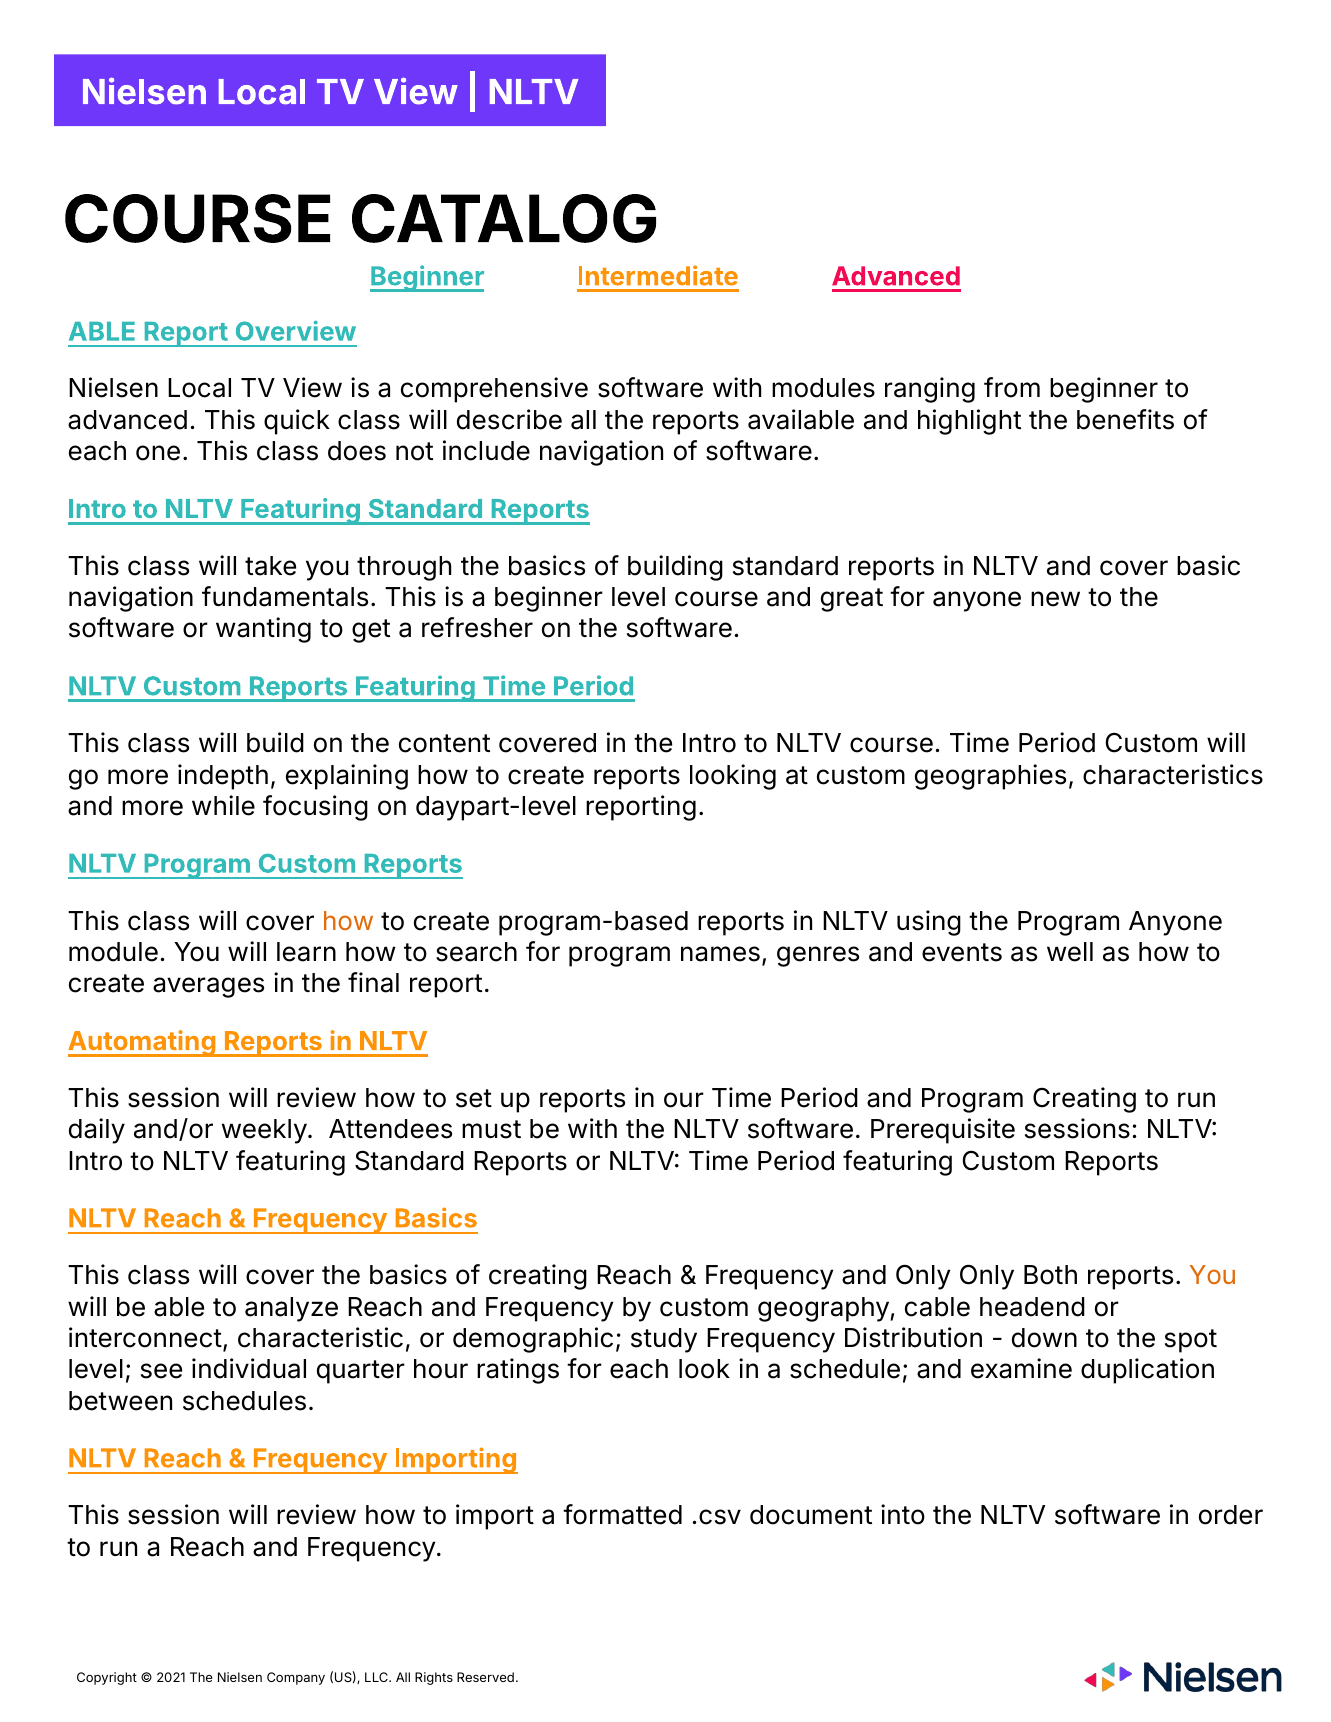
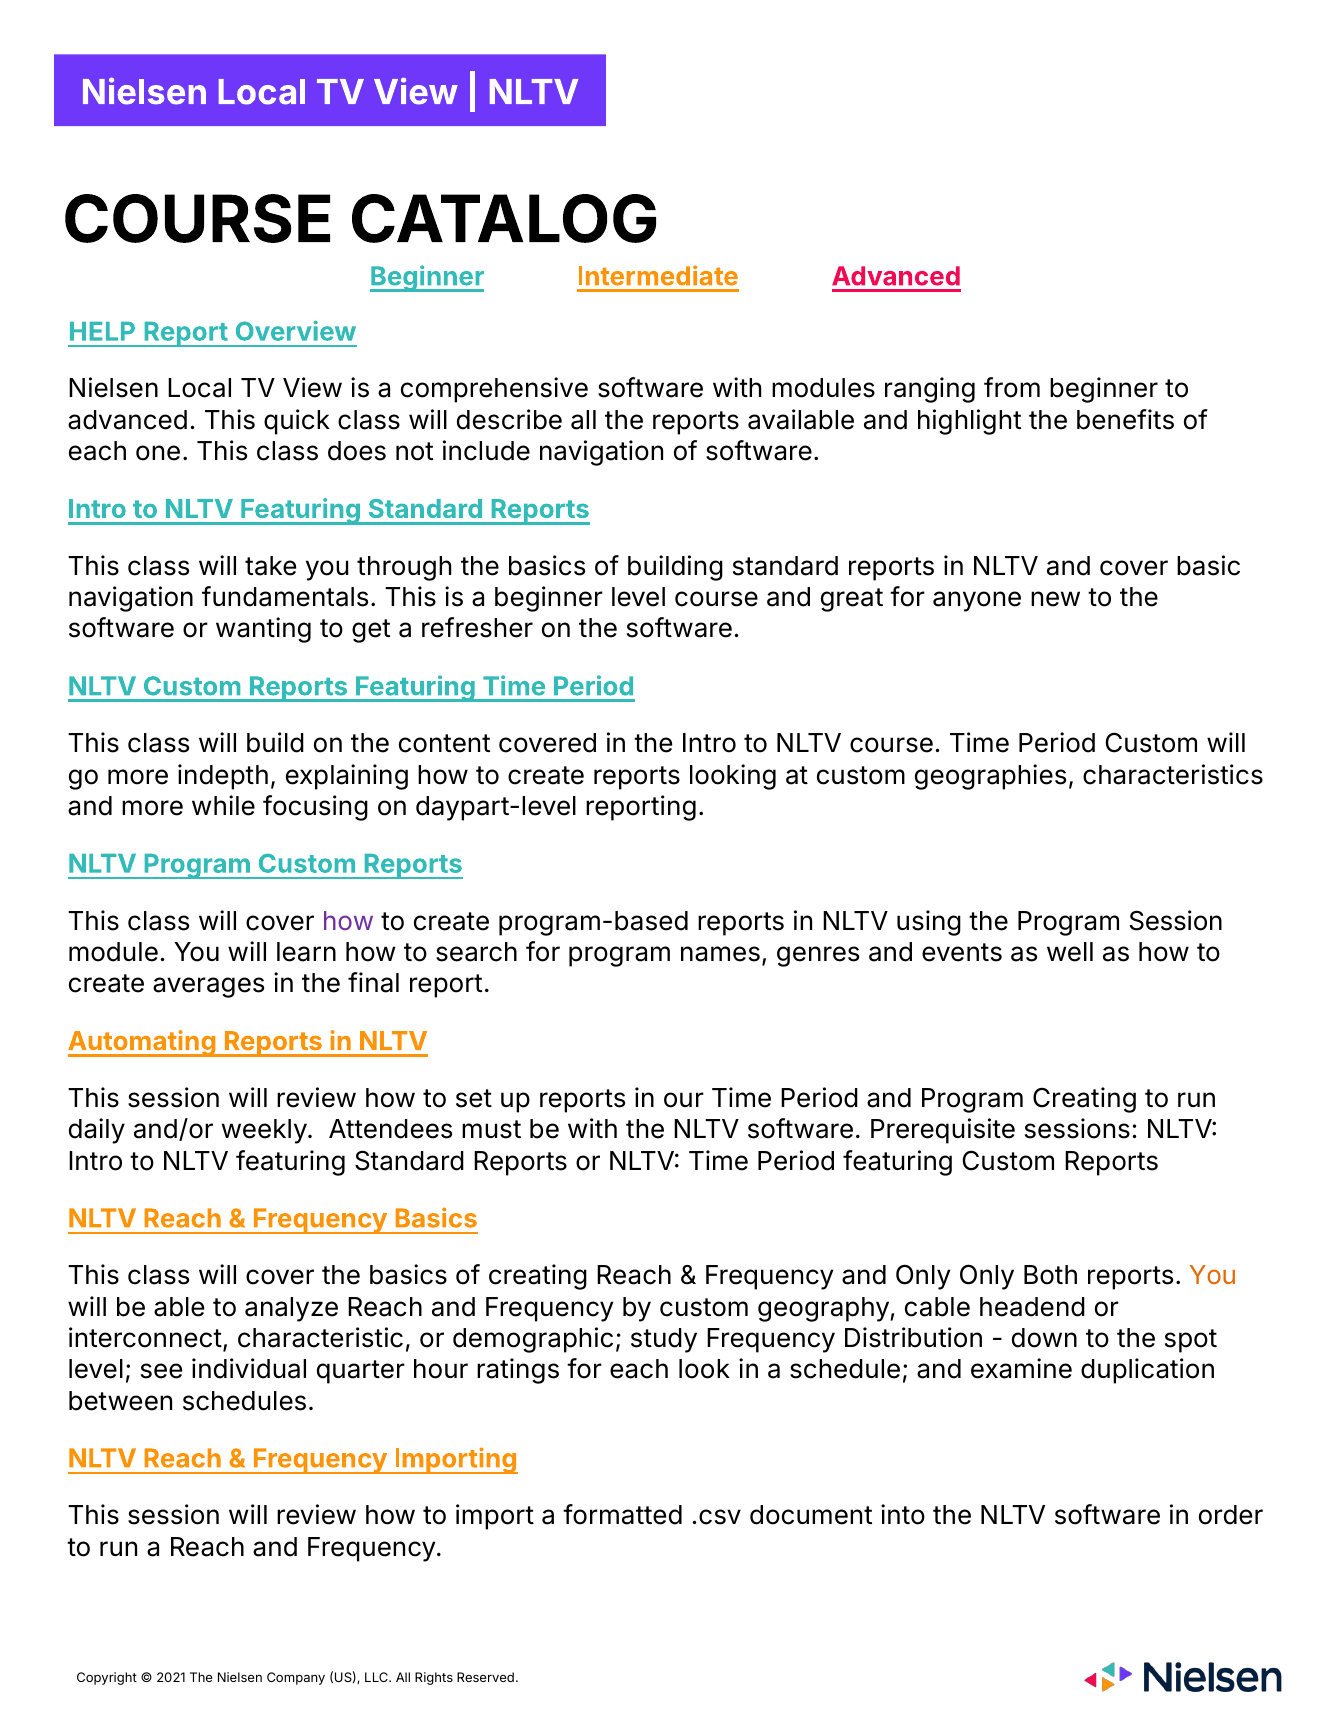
ABLE: ABLE -> HELP (102, 332)
how colour: orange -> purple (348, 922)
Program Anyone: Anyone -> Session (1176, 922)
